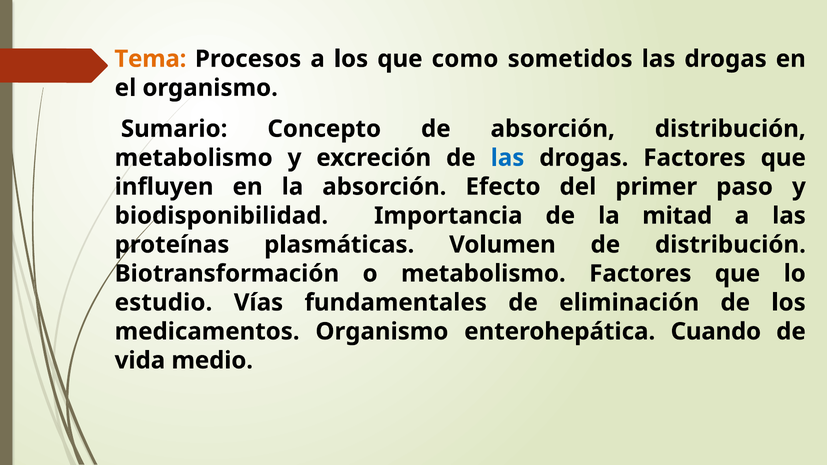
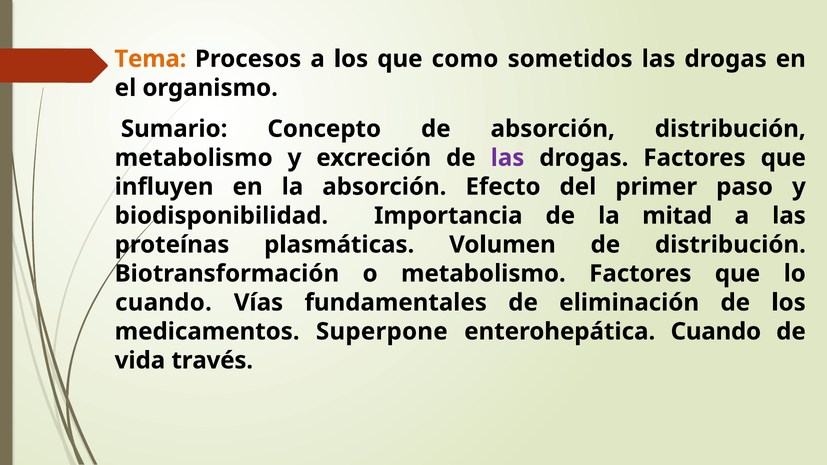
las colour: blue -> purple (508, 158)
estudio: estudio -> cuando (163, 303)
medicamentos Organismo: Organismo -> Superpone (382, 332)
medio: medio -> través (212, 361)
